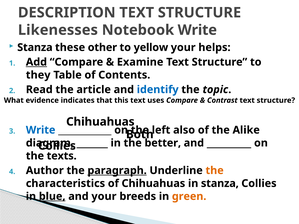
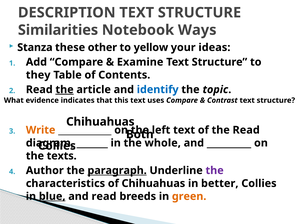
Likenesses: Likenesses -> Similarities (58, 30)
Notebook Write: Write -> Ways (197, 30)
helps: helps -> ideas (214, 47)
Add underline: present -> none (36, 62)
the underline: none -> present (65, 90)
Write colour: blue -> orange (41, 130)
left also: also -> text (184, 130)
the Alike: Alike -> Read (246, 130)
better: better -> whole (163, 143)
the colour: orange -> purple (215, 171)
in stanza: stanza -> better (220, 184)
and your: your -> read (104, 197)
